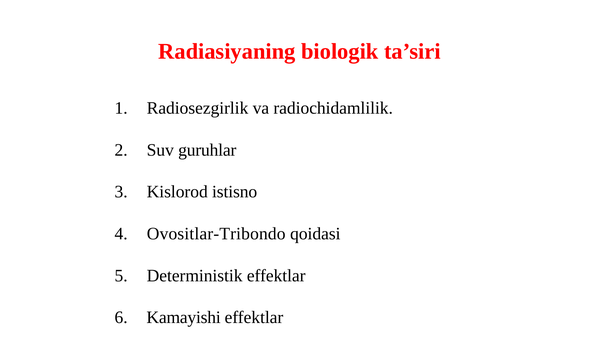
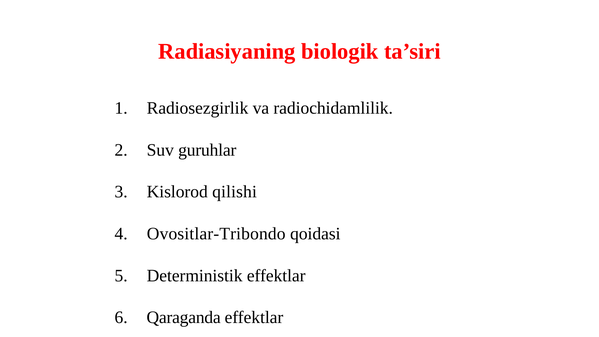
istisno: istisno -> qilishi (235, 192)
Kamayishi: Kamayishi -> Qaraganda (184, 317)
